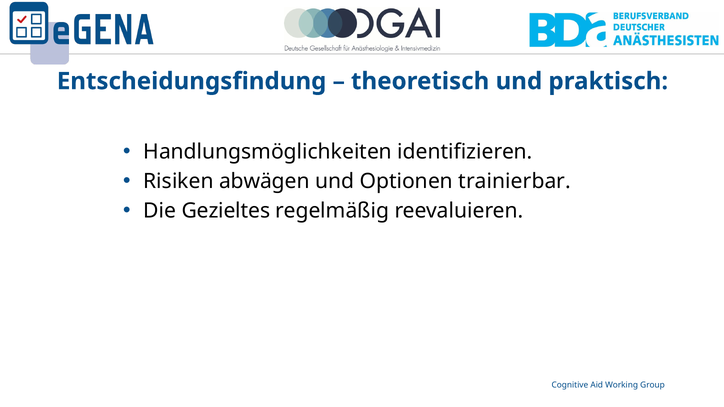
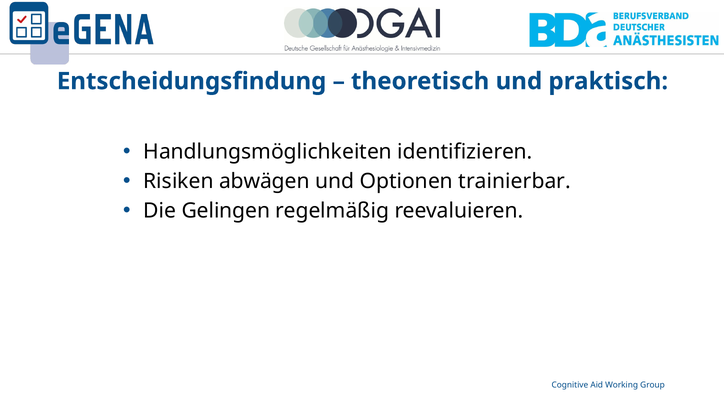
Gezieltes: Gezieltes -> Gelingen (226, 211)
